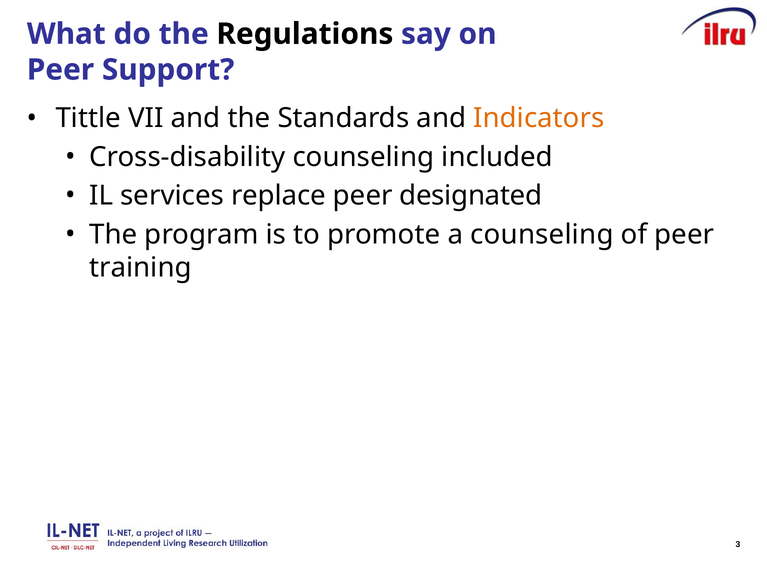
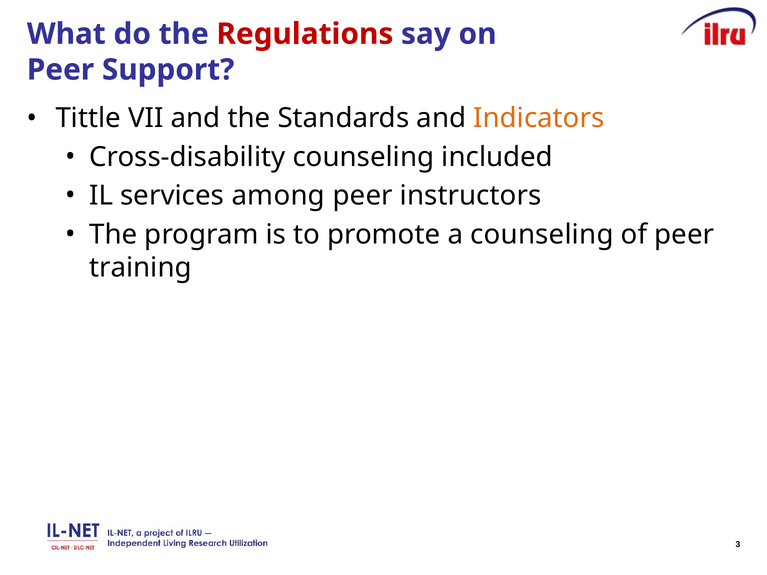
Regulations colour: black -> red (305, 34)
replace: replace -> among (278, 196)
designated: designated -> instructors (471, 196)
